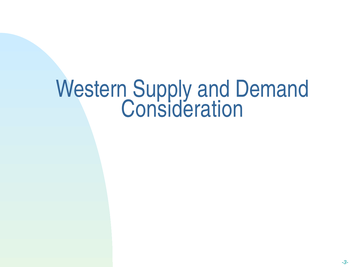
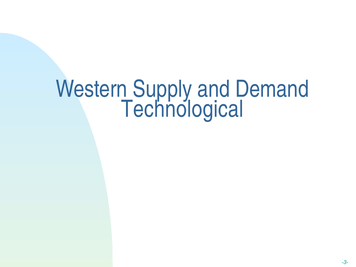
Consideration: Consideration -> Technological (182, 109)
